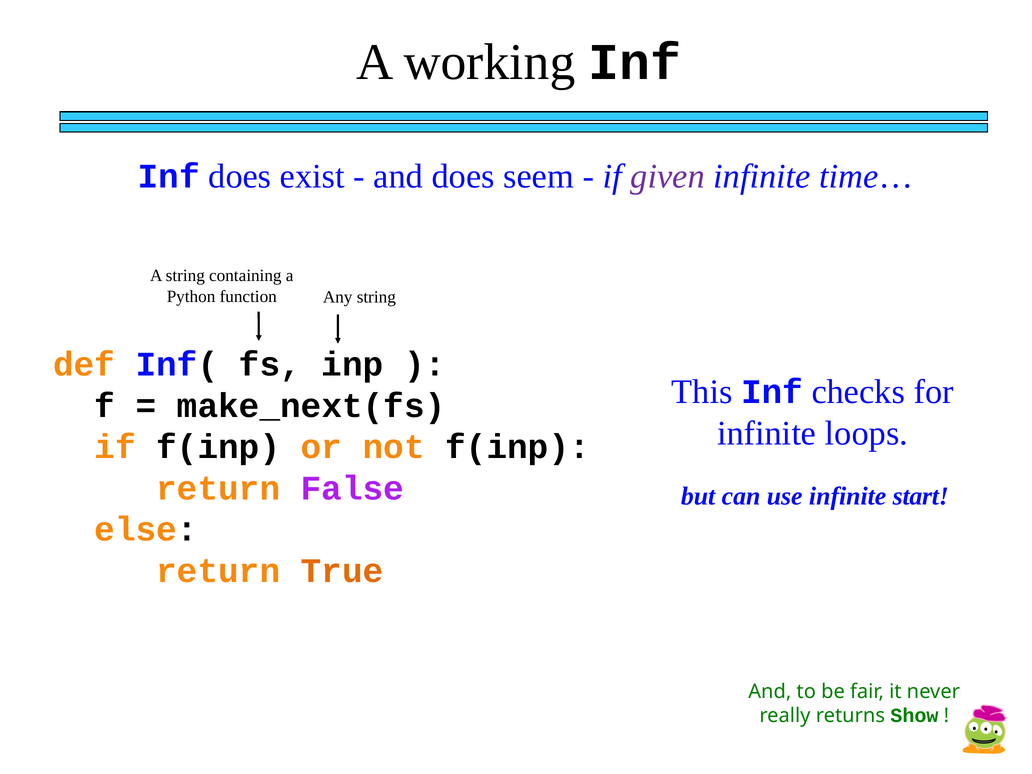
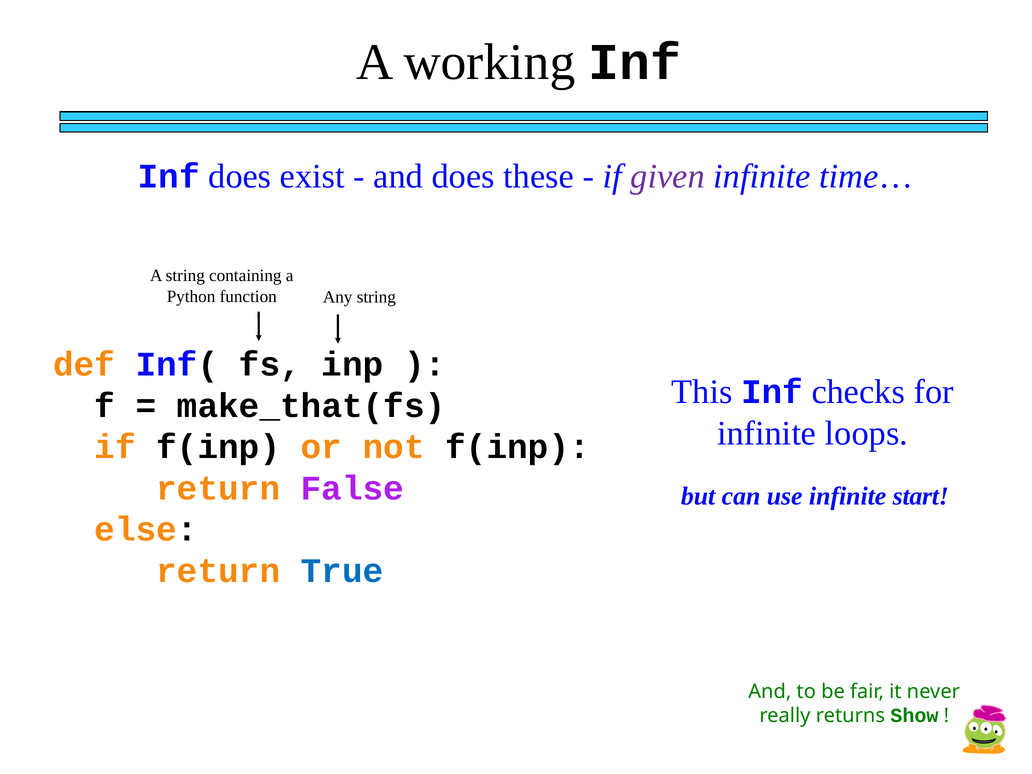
seem: seem -> these (539, 176)
make_next(fs: make_next(fs -> make_that(fs (311, 406)
True colour: orange -> blue (342, 571)
